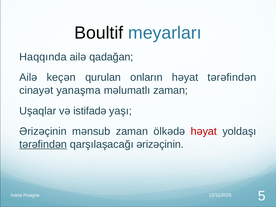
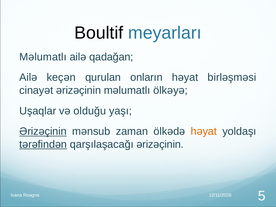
Haqqında: Haqqında -> Məlumatlı (43, 57)
həyat tərəfindən: tərəfindən -> birləşməsi (232, 77)
cinayət yanaşma: yanaşma -> ərizəçinin (79, 90)
məlumatlı zaman: zaman -> ölkəyə (170, 90)
istifadə: istifadə -> olduğu (90, 111)
Ərizəçinin underline: none -> present (43, 131)
həyat colour: red -> orange (204, 131)
